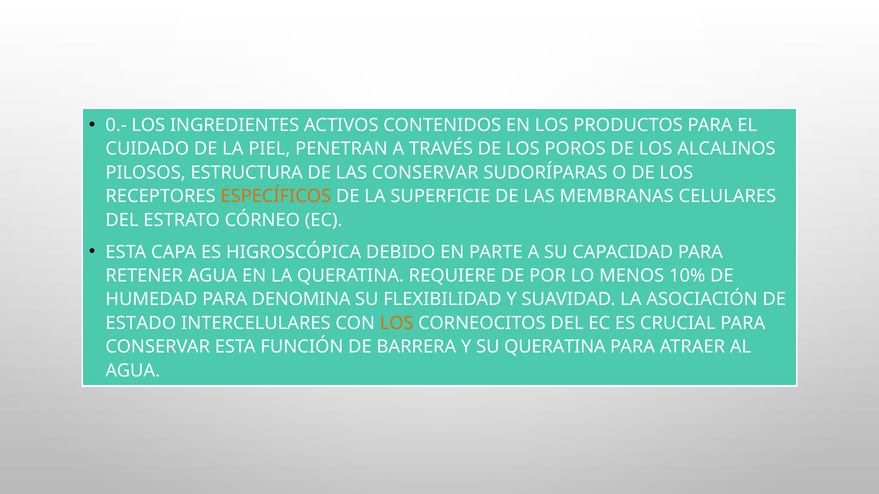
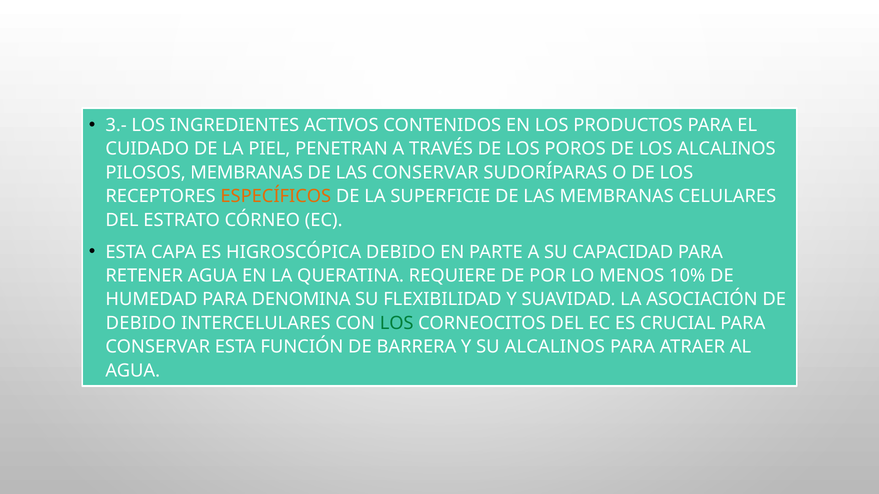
0.-: 0.- -> 3.- (116, 125)
PILOSOS ESTRUCTURA: ESTRUCTURA -> MEMBRANAS (247, 173)
ESTADO: ESTADO -> DEBIDO (141, 323)
LOS colour: orange -> green (397, 323)
SU QUERATINA: QUERATINA -> ALCALINOS (555, 347)
